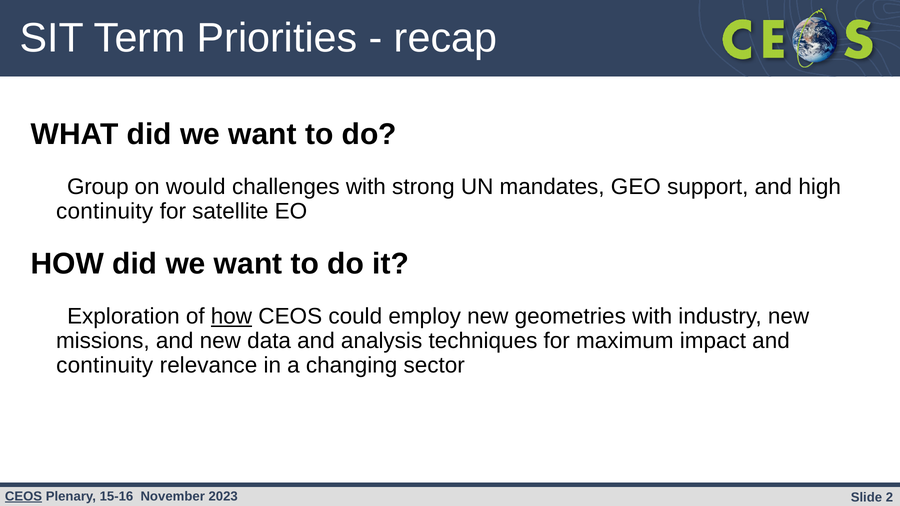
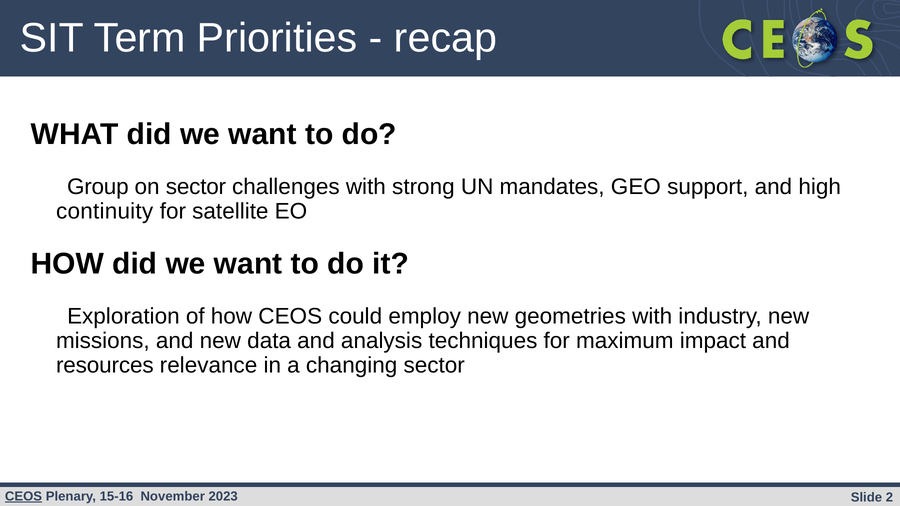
on would: would -> sector (196, 187)
how underline: present -> none (231, 317)
continuity: continuity -> resources (105, 365)
